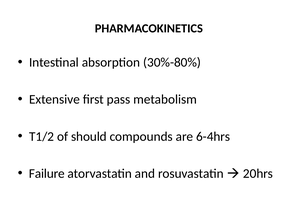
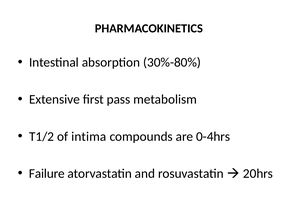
should: should -> intima (89, 137)
6-4hrs: 6-4hrs -> 0-4hrs (213, 137)
